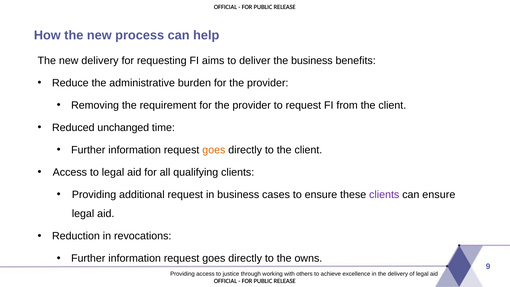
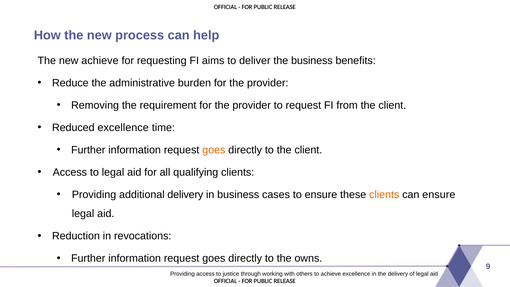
new delivery: delivery -> achieve (100, 61)
Reduced unchanged: unchanged -> excellence (123, 128)
additional request: request -> delivery (185, 195)
clients colour: purple -> orange (384, 195)
